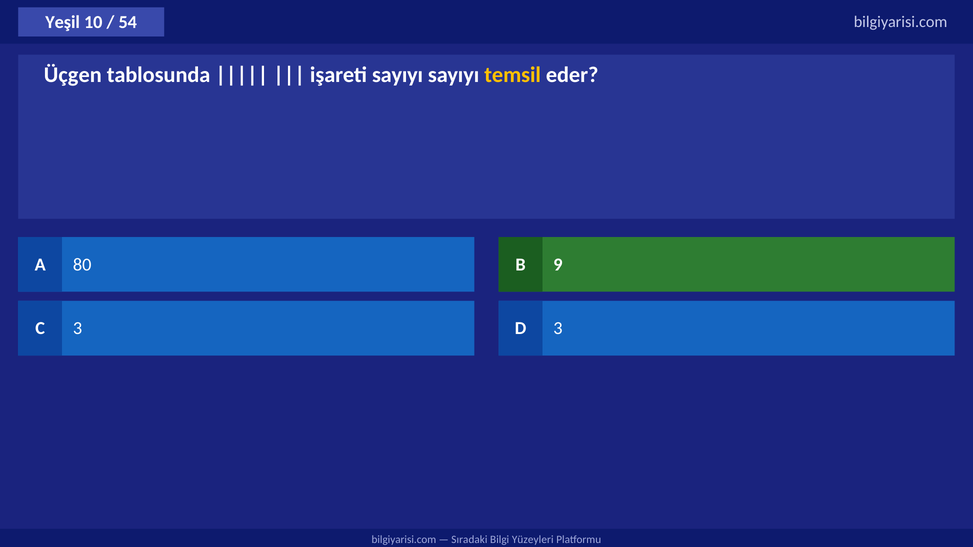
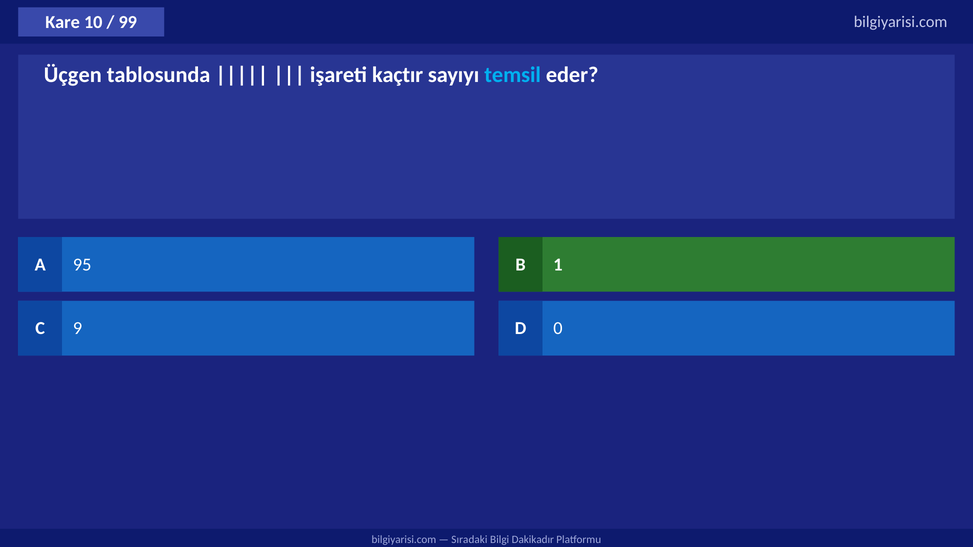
Yeşil: Yeşil -> Kare (63, 22)
54: 54 -> 99 (128, 22)
işareti sayıyı: sayıyı -> kaçtır (398, 75)
temsil colour: yellow -> light blue (513, 75)
80: 80 -> 95 (82, 265)
9: 9 -> 1 (558, 265)
C 3: 3 -> 9 (78, 329)
D 3: 3 -> 0 (558, 329)
Yüzeyleri: Yüzeyleri -> Dakikadır (533, 540)
